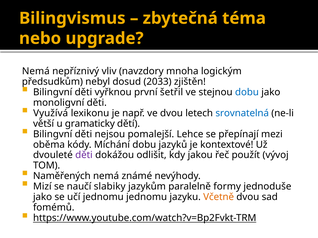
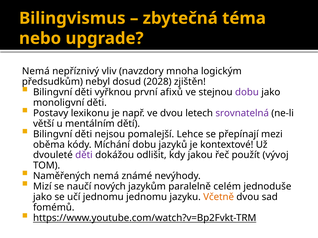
2033: 2033 -> 2028 (157, 82)
šetřil: šetřil -> afixů (172, 92)
dobu colour: blue -> purple (247, 92)
Využívá: Využívá -> Postavy (51, 113)
srovnatelná colour: blue -> purple (242, 113)
gramaticky: gramaticky -> mentálním (90, 124)
slabiky: slabiky -> nových (110, 187)
formy: formy -> celém (227, 187)
